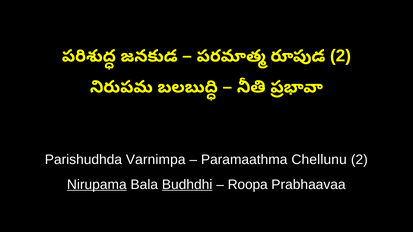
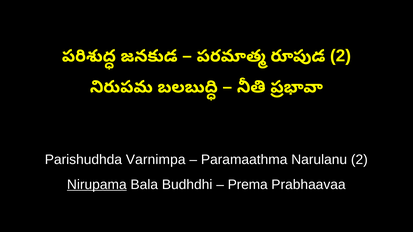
Chellunu: Chellunu -> Narulanu (319, 160)
Budhdhi underline: present -> none (187, 185)
Roopa: Roopa -> Prema (248, 185)
